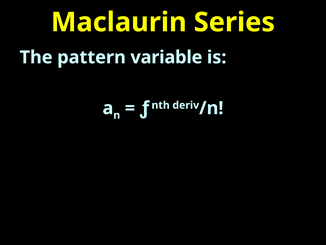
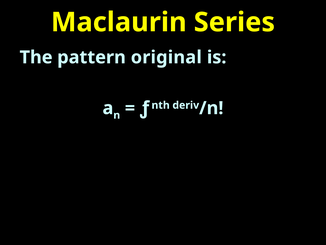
variable: variable -> original (166, 57)
